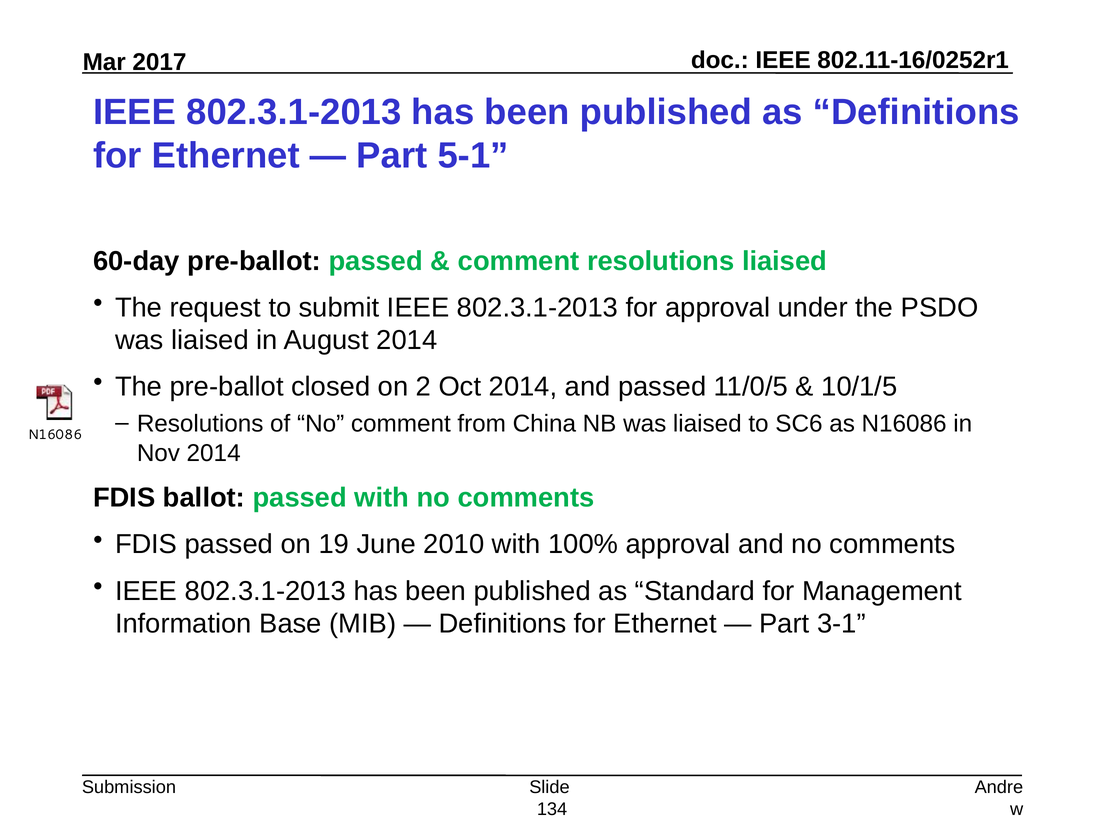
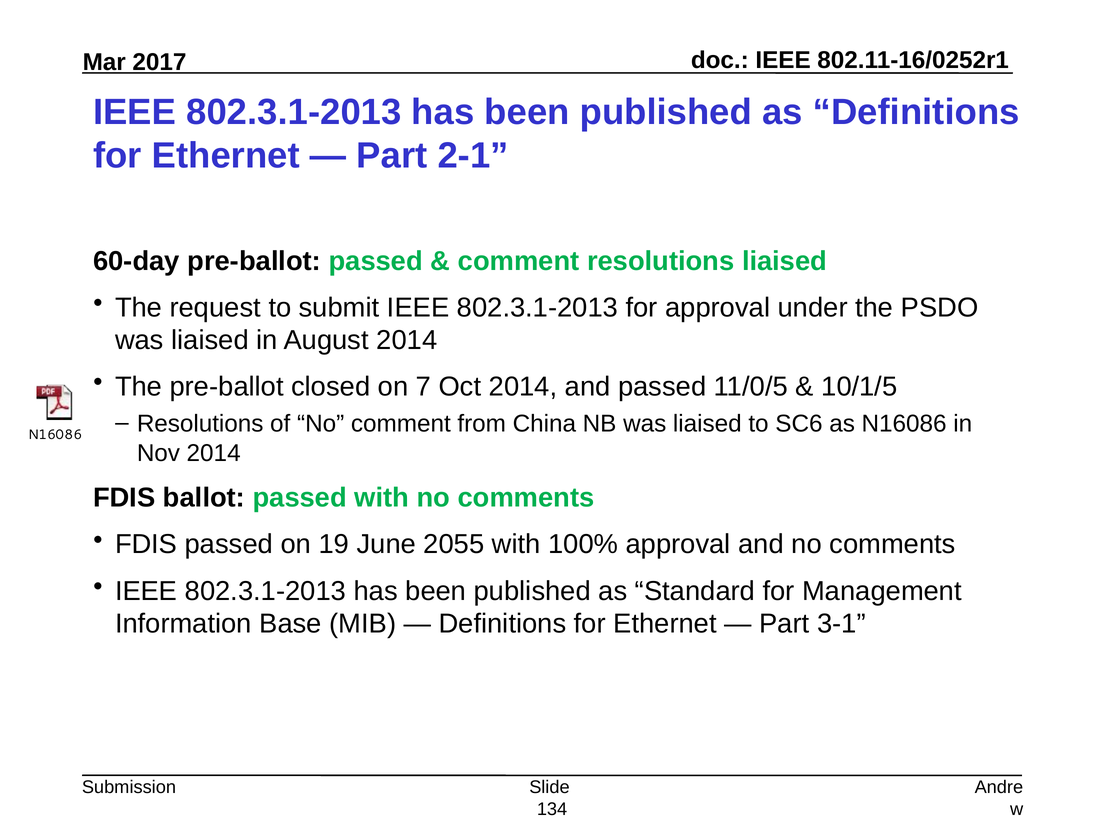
5-1: 5-1 -> 2-1 (473, 156)
2: 2 -> 7 (423, 387)
2010: 2010 -> 2055 (454, 545)
